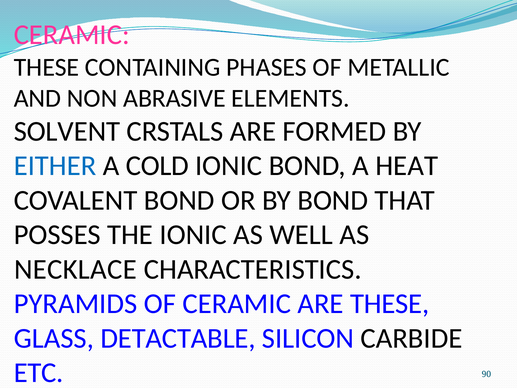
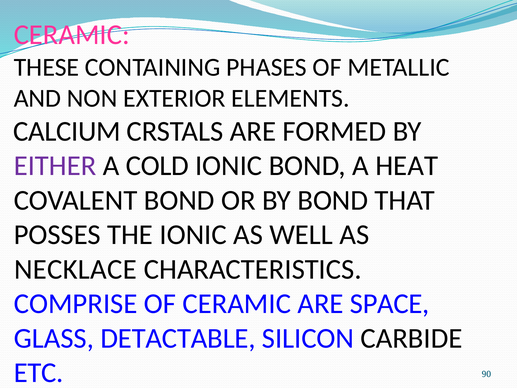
ABRASIVE: ABRASIVE -> EXTERIOR (174, 98)
SOLVENT: SOLVENT -> CALCIUM (67, 131)
EITHER colour: blue -> purple (55, 166)
PYRAMIDS: PYRAMIDS -> COMPRISE (76, 304)
ARE THESE: THESE -> SPACE (390, 304)
